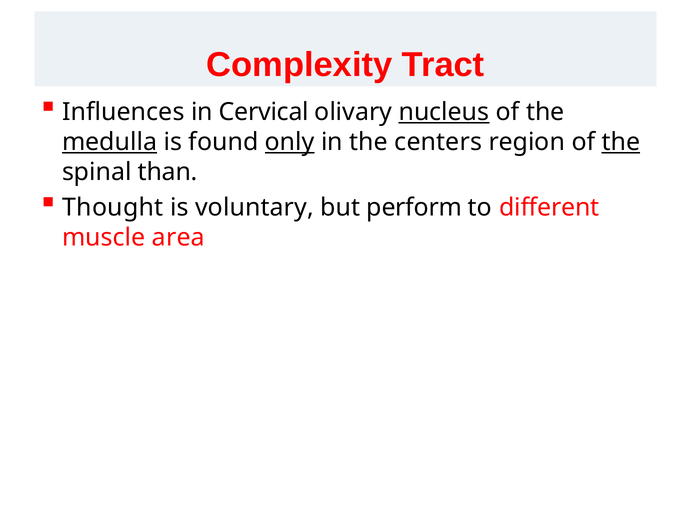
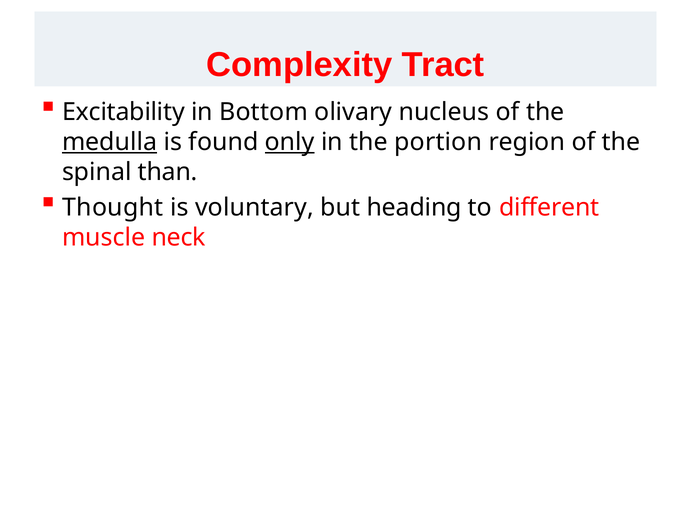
Influences: Influences -> Excitability (123, 112)
Cervical: Cervical -> Bottom (264, 112)
nucleus underline: present -> none (444, 112)
centers: centers -> portion (438, 142)
the underline: present -> none (621, 142)
perform: perform -> heading (414, 208)
area: area -> neck (179, 238)
